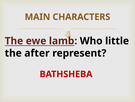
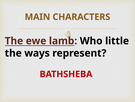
after: after -> ways (37, 53)
